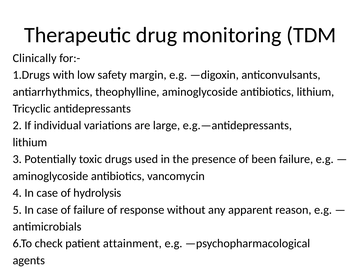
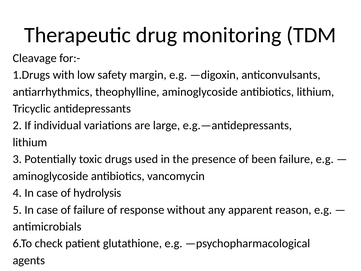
Clinically: Clinically -> Cleavage (35, 58)
attainment: attainment -> glutathione (132, 243)
